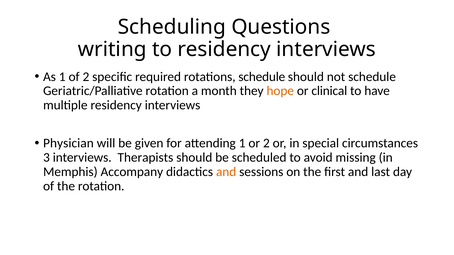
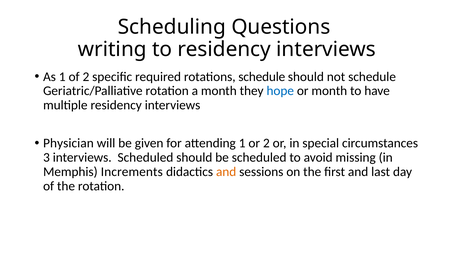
hope colour: orange -> blue (280, 91)
or clinical: clinical -> month (329, 91)
interviews Therapists: Therapists -> Scheduled (145, 158)
Accompany: Accompany -> Increments (132, 172)
